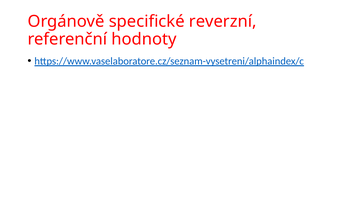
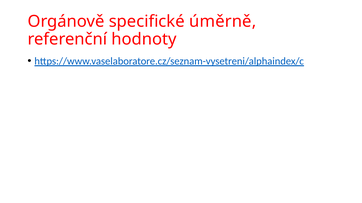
reverzní: reverzní -> úměrně (223, 21)
